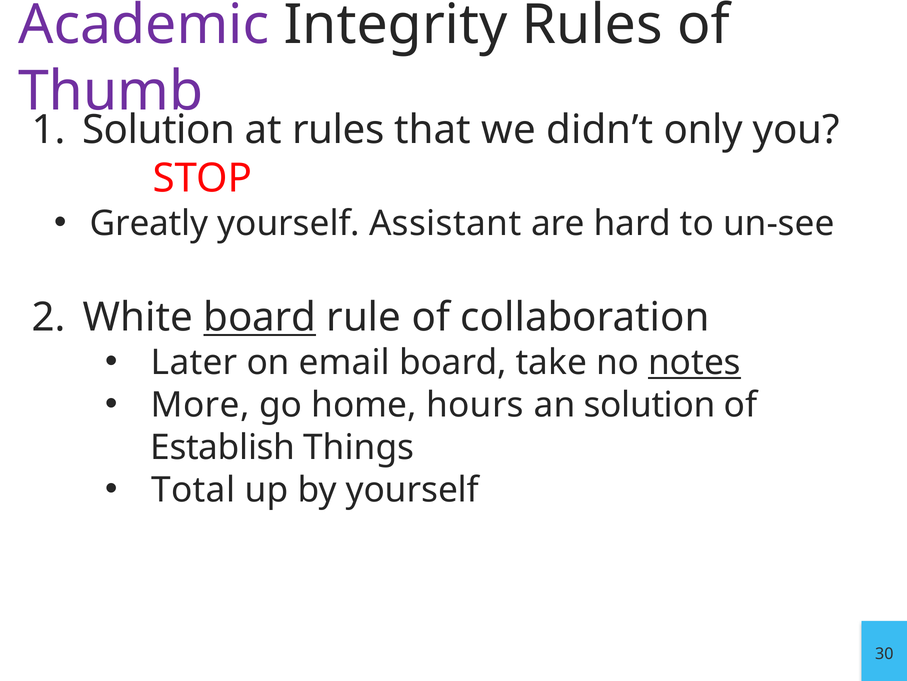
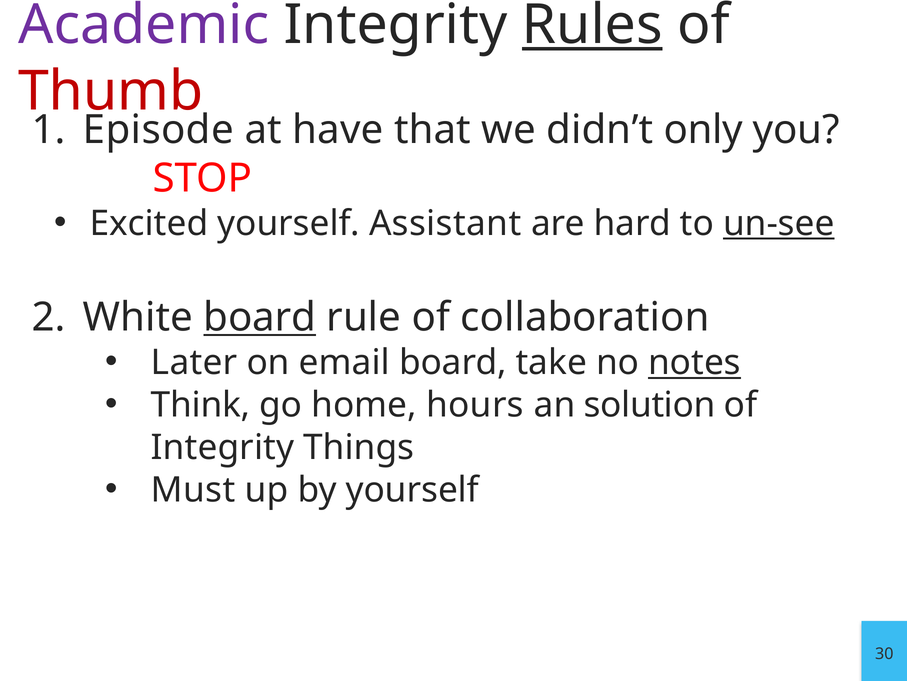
Rules underline: none -> present (592, 25)
Thumb colour: purple -> red (111, 91)
Solution: Solution -> Episode (158, 130)
at rules: rules -> have (338, 130)
Greatly: Greatly -> Excited (149, 223)
un-see underline: none -> present (779, 223)
More: More -> Think (201, 405)
Establish: Establish -> Integrity (222, 447)
Total: Total -> Must (193, 489)
